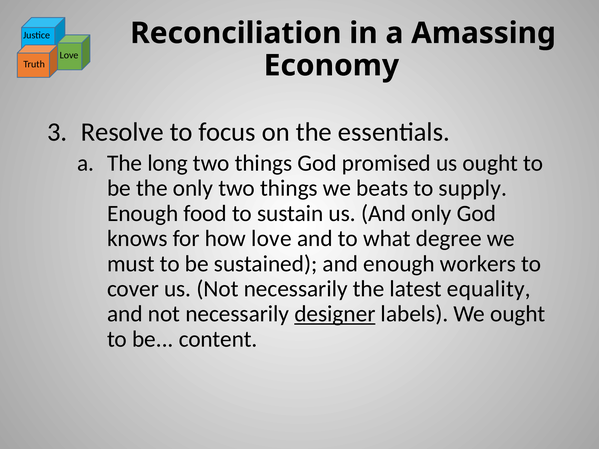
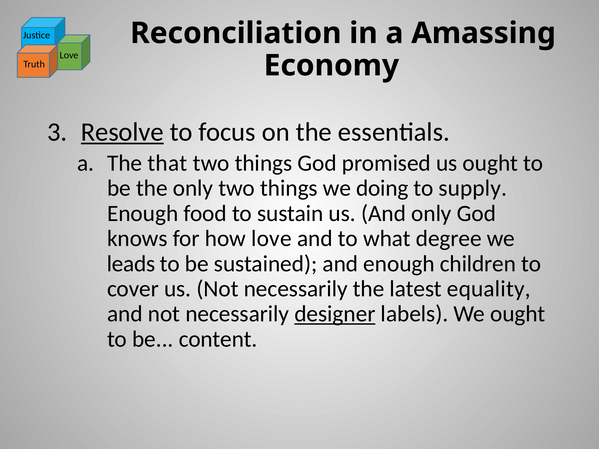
Resolve underline: none -> present (122, 132)
long: long -> that (167, 163)
beats: beats -> doing (382, 188)
must: must -> leads (131, 264)
workers: workers -> children (478, 264)
